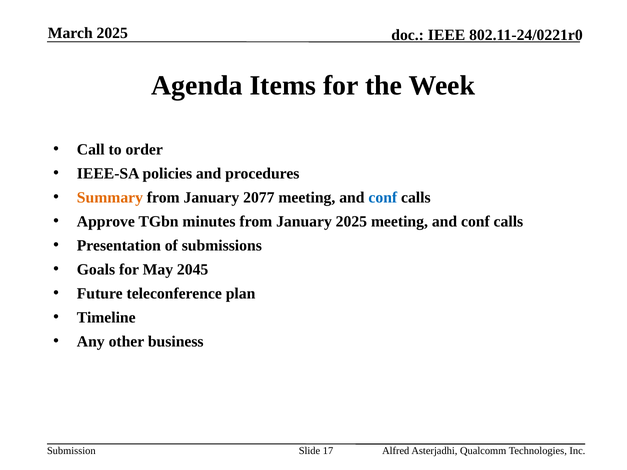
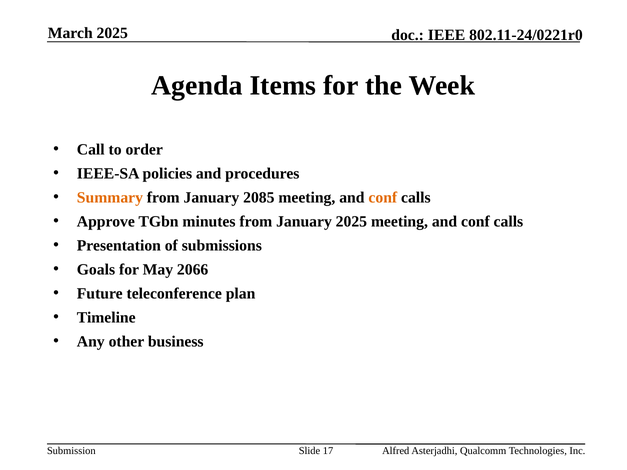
2077: 2077 -> 2085 (259, 198)
conf colour: blue -> orange (383, 198)
2045: 2045 -> 2066 (193, 270)
